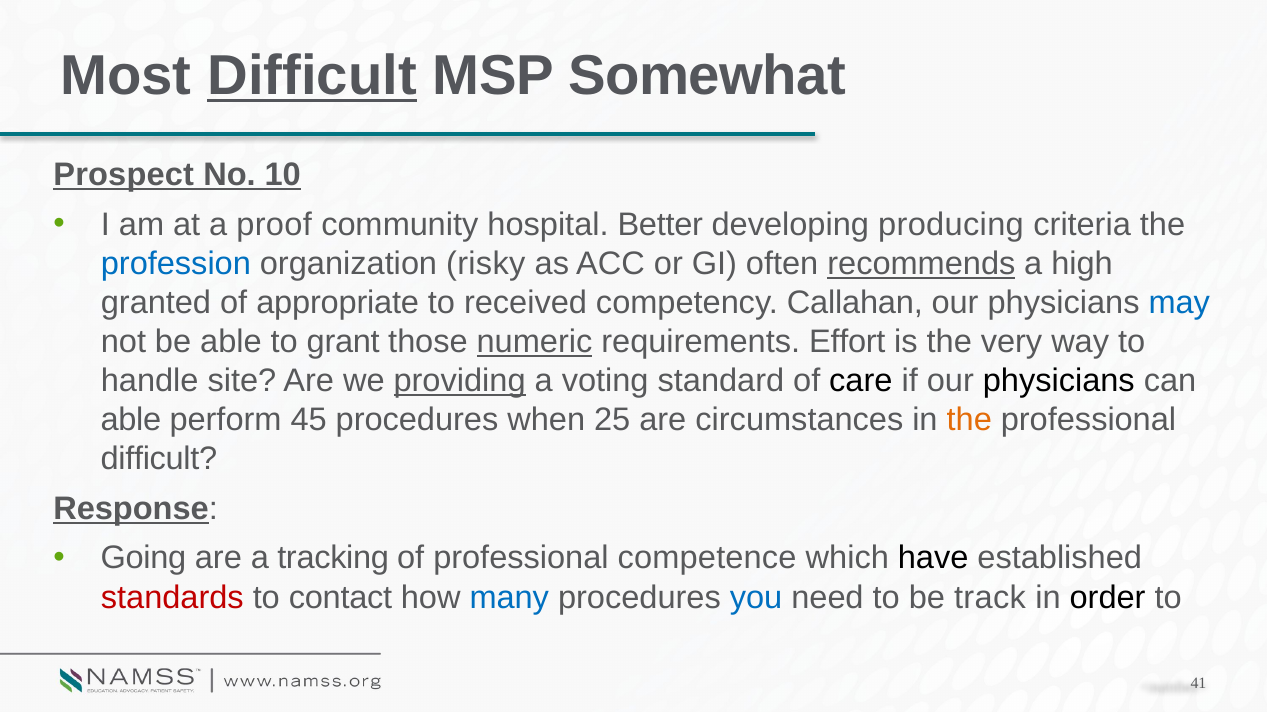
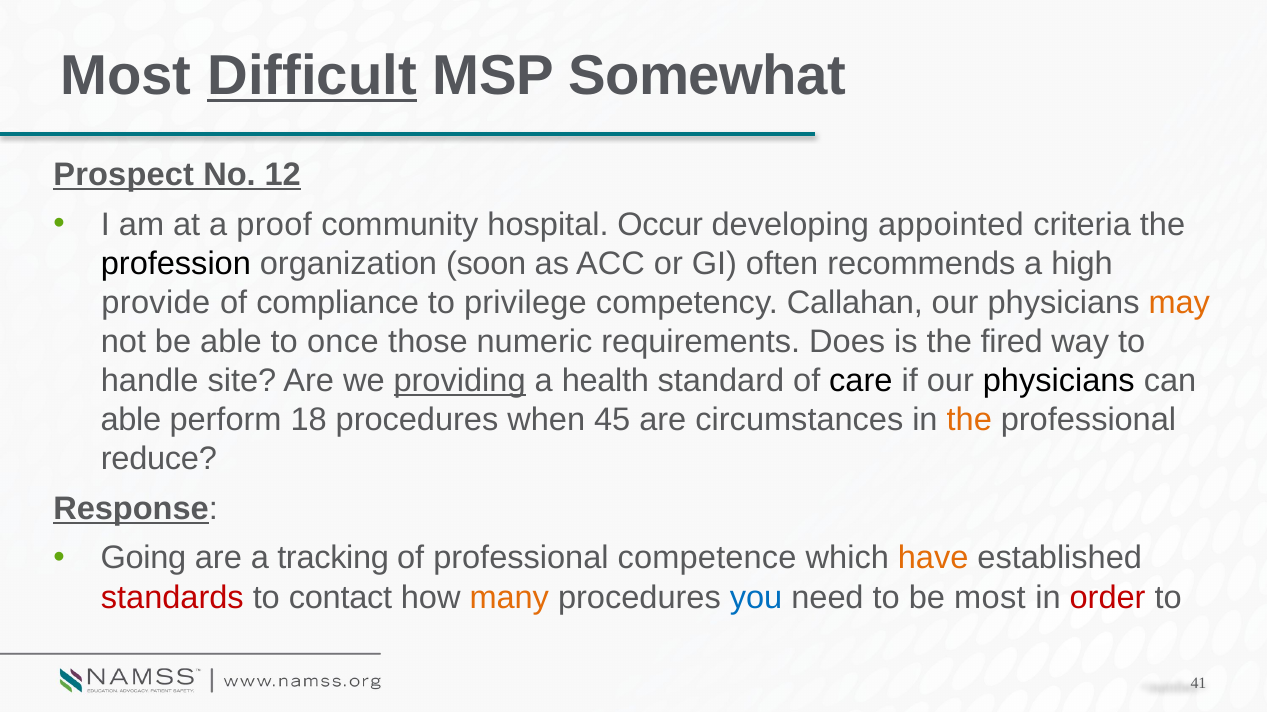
10: 10 -> 12 (283, 175)
Better: Better -> Occur (660, 225)
producing: producing -> appointed (951, 225)
profession colour: blue -> black (176, 264)
risky: risky -> soon (486, 264)
recommends underline: present -> none (921, 264)
granted: granted -> provide (156, 303)
appropriate: appropriate -> compliance (338, 303)
received: received -> privilege (525, 303)
may colour: blue -> orange (1179, 303)
grant: grant -> once (343, 342)
numeric underline: present -> none (534, 342)
Effort: Effort -> Does (847, 342)
very: very -> fired (1012, 342)
voting: voting -> health (605, 381)
45: 45 -> 18 (309, 420)
25: 25 -> 45 (612, 420)
difficult: difficult -> reduce (159, 459)
have colour: black -> orange (933, 559)
many colour: blue -> orange (509, 598)
be track: track -> most (990, 598)
order colour: black -> red (1108, 598)
